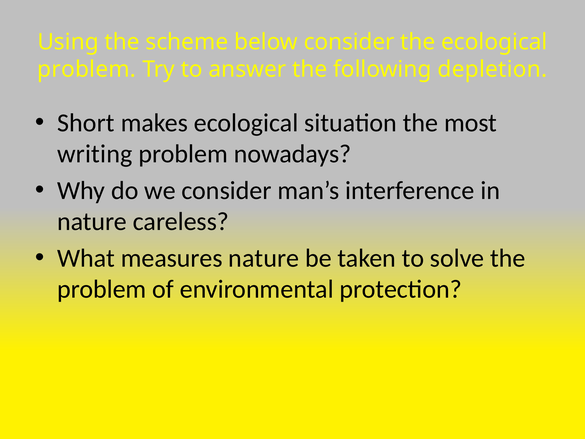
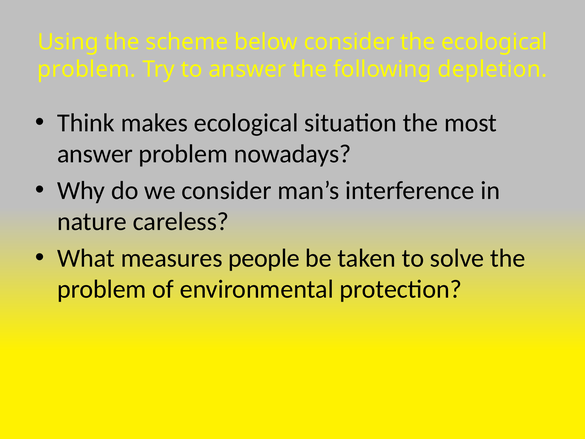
Short: Short -> Think (86, 123)
writing: writing -> answer (95, 154)
measures nature: nature -> people (264, 258)
